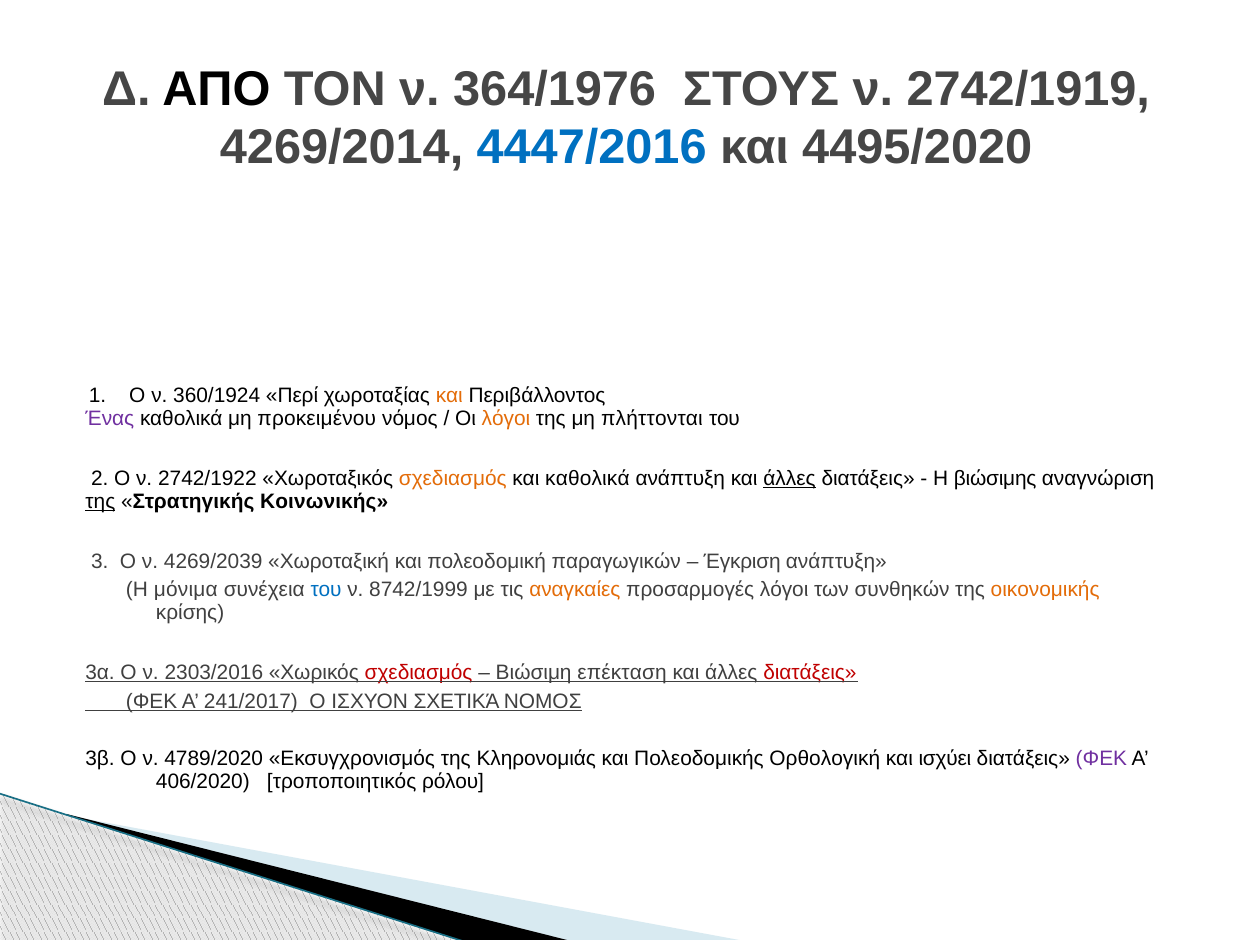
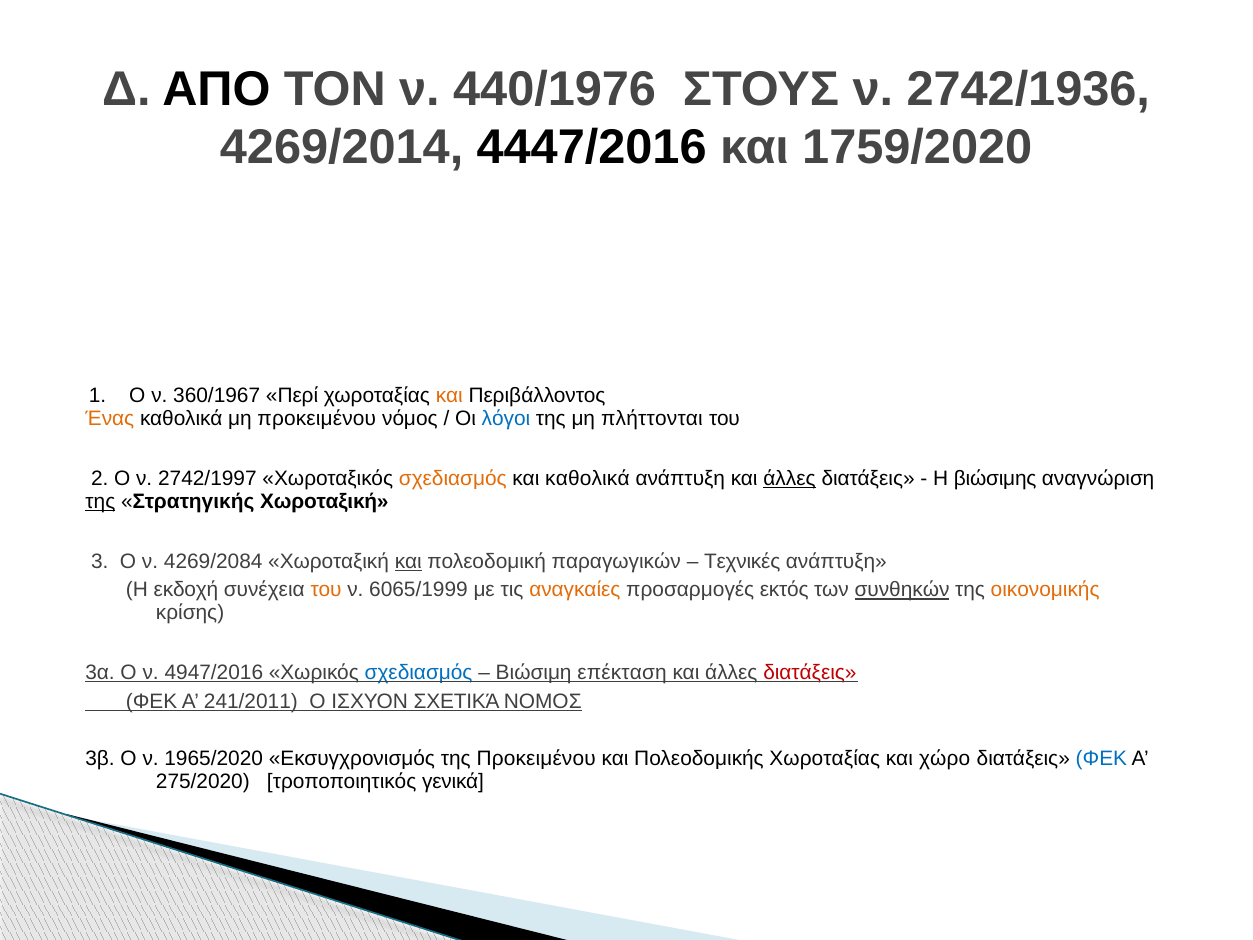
364/1976: 364/1976 -> 440/1976 (555, 89)
2742/1919: 2742/1919 -> 2742/1936 (1028, 89)
4447/2016 colour: blue -> black (592, 147)
4495/2020: 4495/2020 -> 1759/2020 (917, 147)
360/1924: 360/1924 -> 360/1967 (217, 396)
Ένας colour: purple -> orange (110, 418)
λόγοι colour: orange -> blue (506, 418)
2742/1922: 2742/1922 -> 2742/1997 (207, 478)
Στρατηγικής Κοινωνικής: Κοινωνικής -> Χωροταξική (324, 501)
4269/2039: 4269/2039 -> 4269/2084 (213, 561)
και underline: none -> present (408, 561)
Έγκριση: Έγκριση -> Τεχνικές (742, 561)
μόνιμα: μόνιμα -> εκδοχή (186, 590)
του colour: blue -> orange (326, 590)
8742/1999: 8742/1999 -> 6065/1999 (418, 590)
προσαρμογές λόγοι: λόγοι -> εκτός (784, 590)
συνθηκών underline: none -> present (902, 590)
2303/2016: 2303/2016 -> 4947/2016 (214, 672)
σχεδιασμός colour: red -> blue (419, 672)
241/2017: 241/2017 -> 241/2011 (251, 701)
4789/2020: 4789/2020 -> 1965/2020 (214, 759)
της Κληρονομιάς: Κληρονομιάς -> Προκειμένου (536, 759)
Πολεοδομικής Ορθολογική: Ορθολογική -> Χωροταξίας (825, 759)
ισχύει: ισχύει -> χώρο (945, 759)
ΦΕΚ colour: purple -> blue (1101, 759)
406/2020: 406/2020 -> 275/2020 (203, 781)
ρόλου: ρόλου -> γενικά (453, 781)
